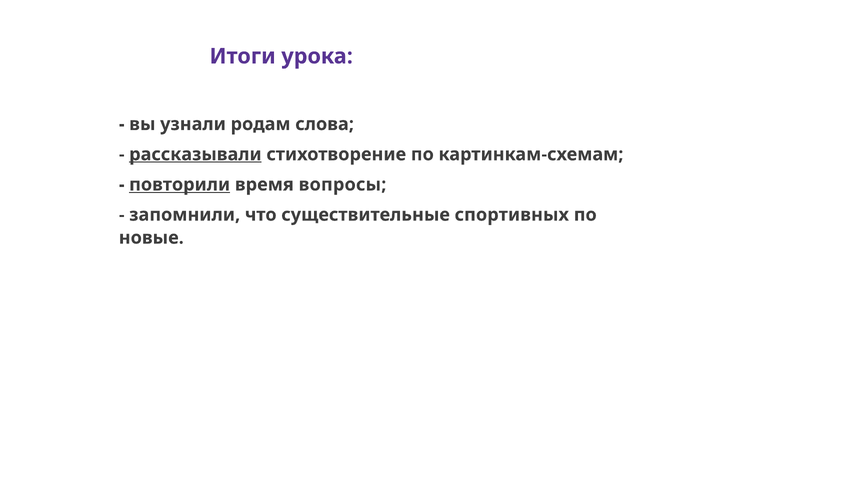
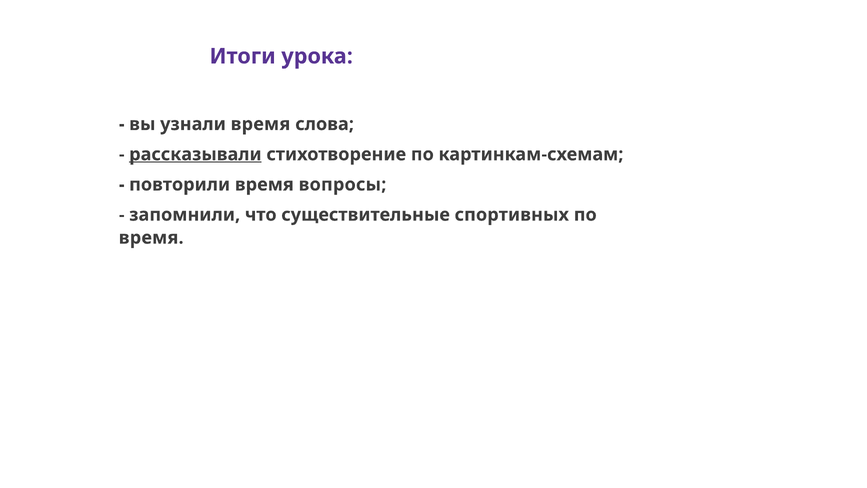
узнали родам: родам -> время (260, 124)
повторили underline: present -> none (180, 184)
новые: новые -> время (151, 238)
